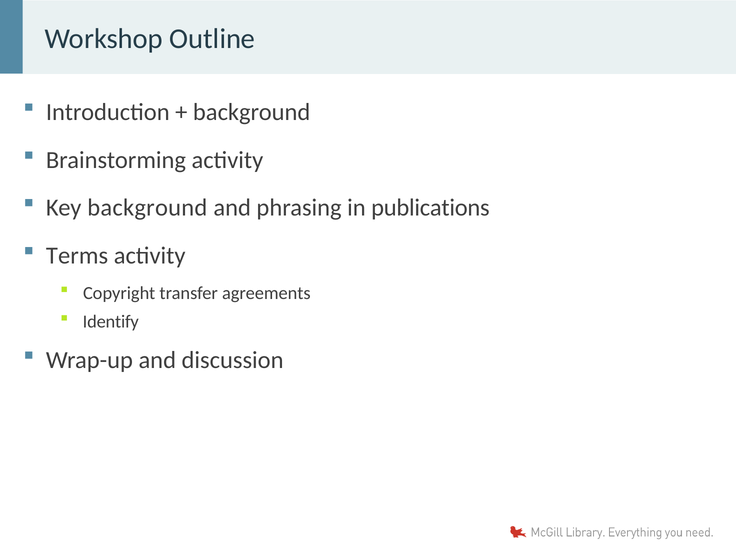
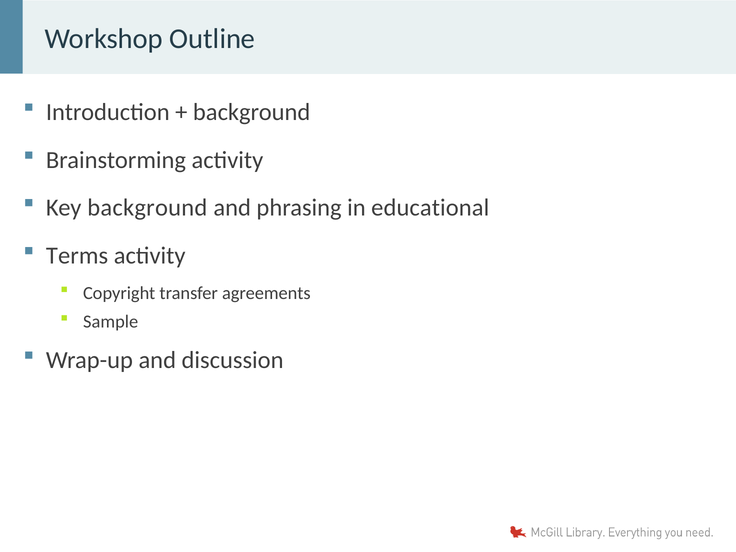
publications: publications -> educational (430, 208)
Identify: Identify -> Sample (111, 321)
